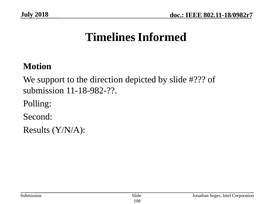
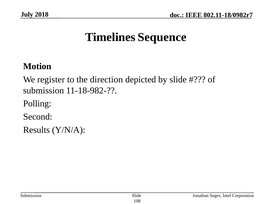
Informed: Informed -> Sequence (162, 37)
support: support -> register (51, 80)
